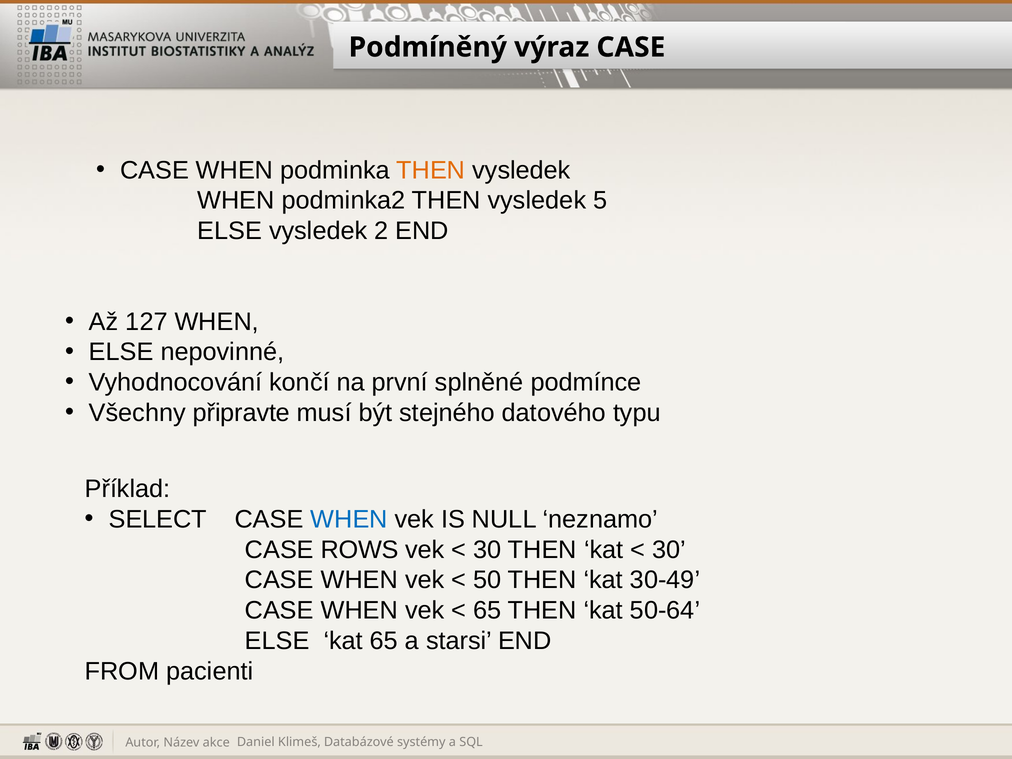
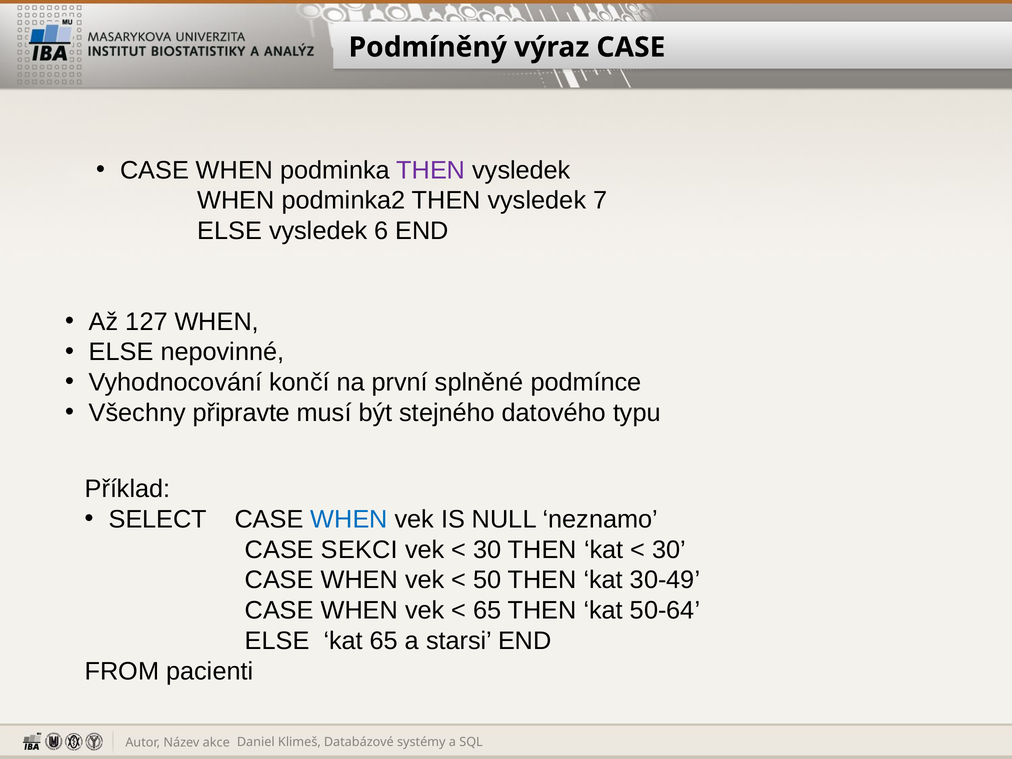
THEN colour: orange -> purple (431, 170)
5: 5 -> 7 (600, 201)
2: 2 -> 6 (381, 231)
ROWS: ROWS -> SEKCI (359, 550)
